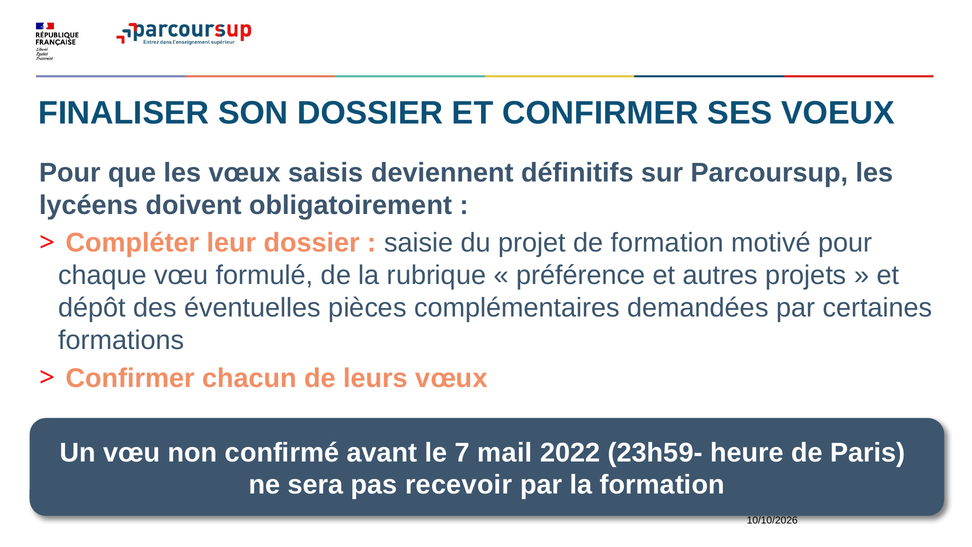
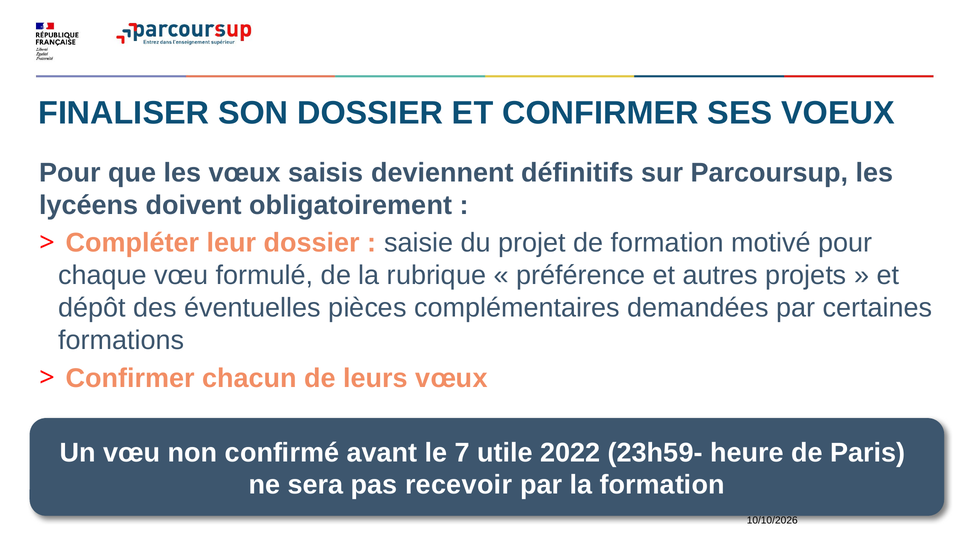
mail: mail -> utile (505, 452)
